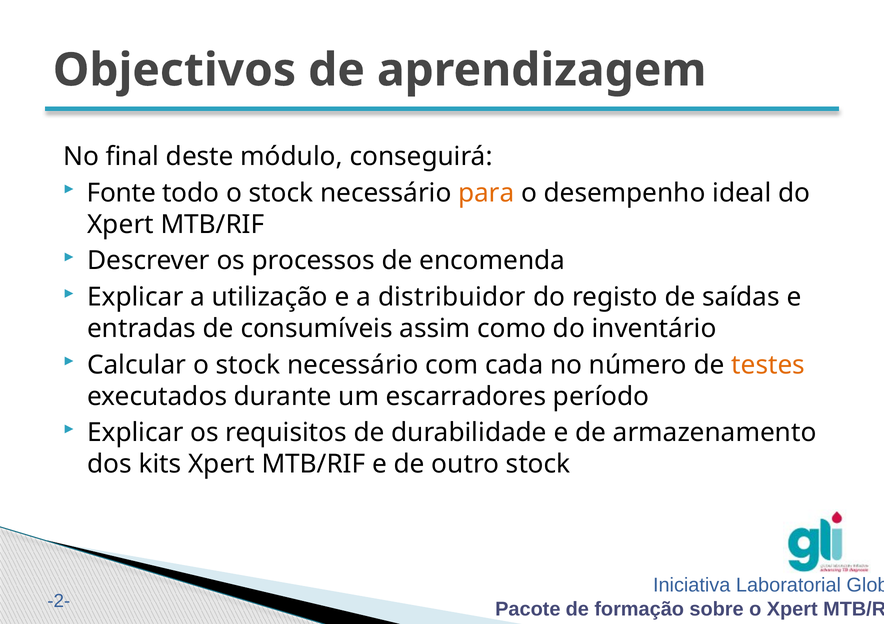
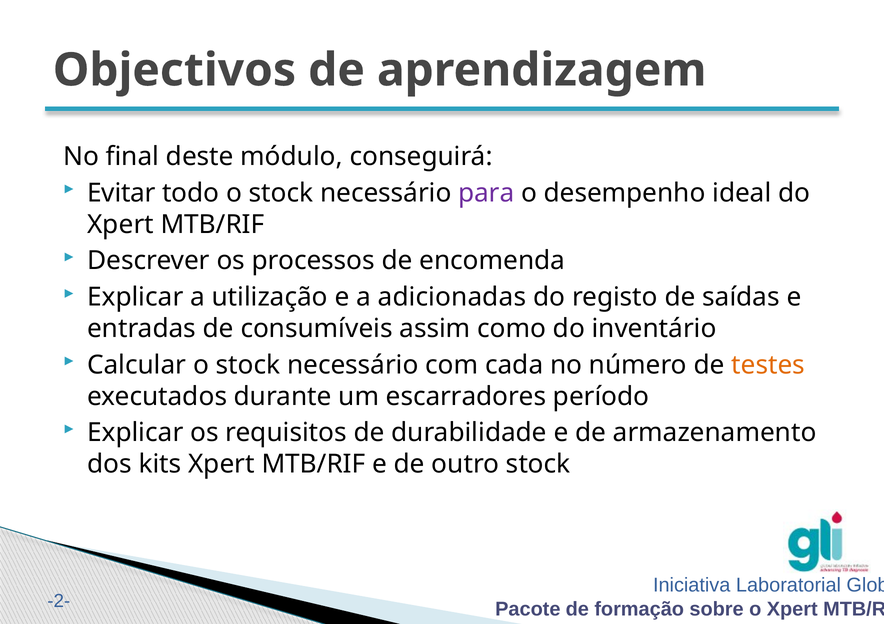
Fonte: Fonte -> Evitar (121, 193)
para colour: orange -> purple (486, 193)
distribuidor: distribuidor -> adicionadas (452, 297)
